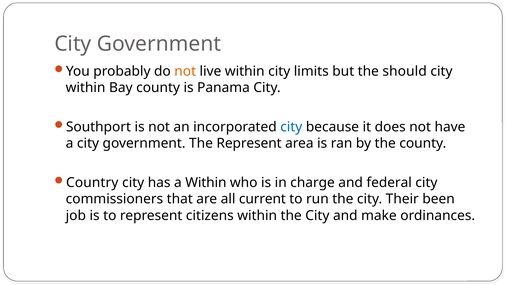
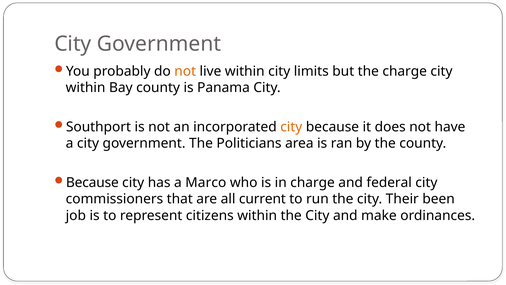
the should: should -> charge (405, 71)
city colour: blue -> orange (291, 127)
The Represent: Represent -> Politicians (249, 143)
Country: Country -> Because (92, 182)
a Within: Within -> Marco (206, 182)
